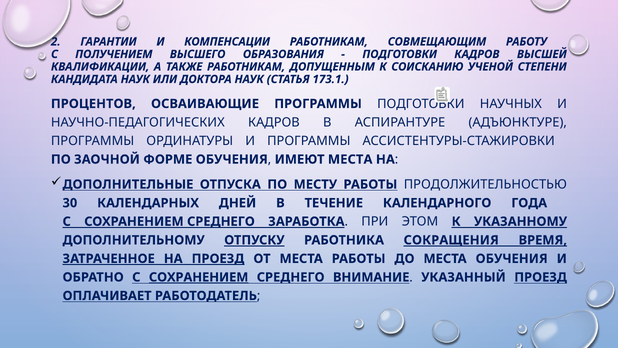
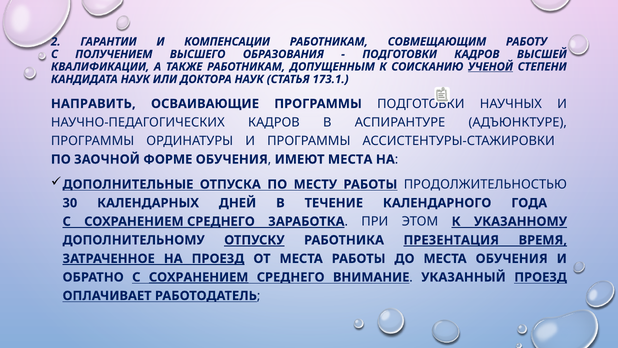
УЧЕНОЙ underline: none -> present (490, 67)
ПРОЦЕНТОВ: ПРОЦЕНТОВ -> НАПРАВИТЬ (93, 104)
СОКРАЩЕНИЯ: СОКРАЩЕНИЯ -> ПРЕЗЕНТАЦИЯ (451, 240)
